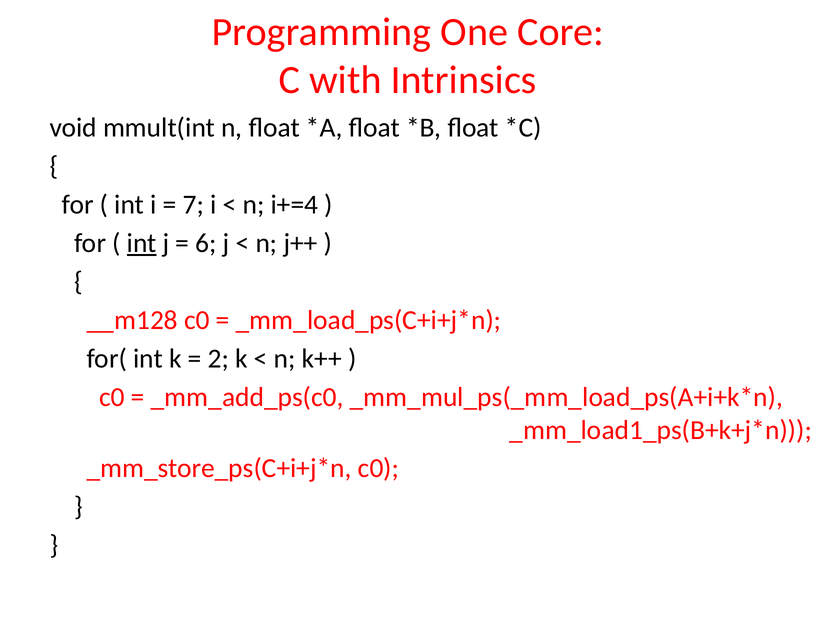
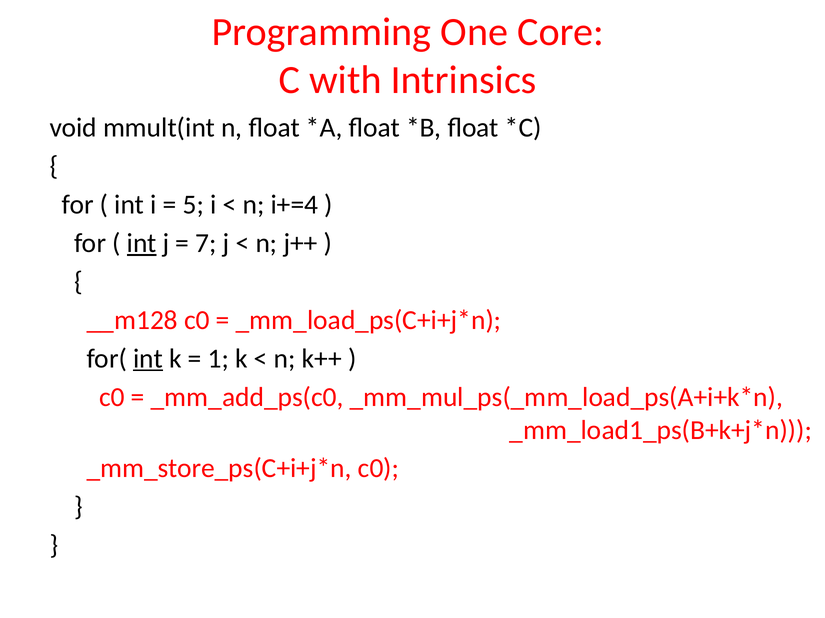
7: 7 -> 5 (193, 205)
6: 6 -> 7 (206, 244)
int underline: none -> present (148, 359)
2: 2 -> 1 (218, 359)
